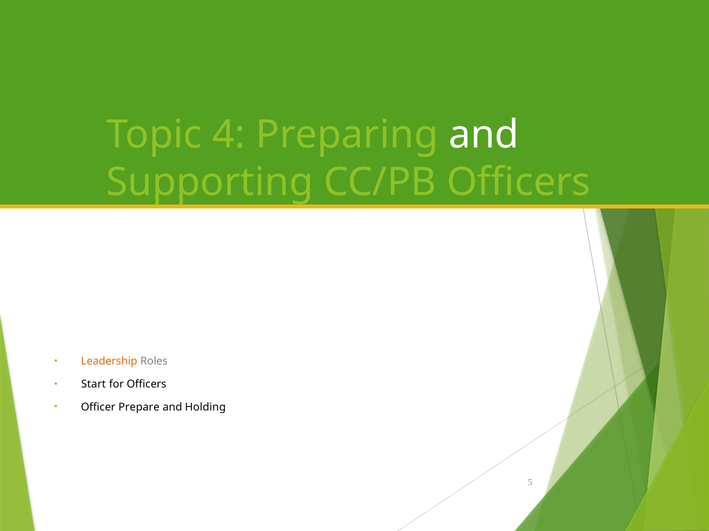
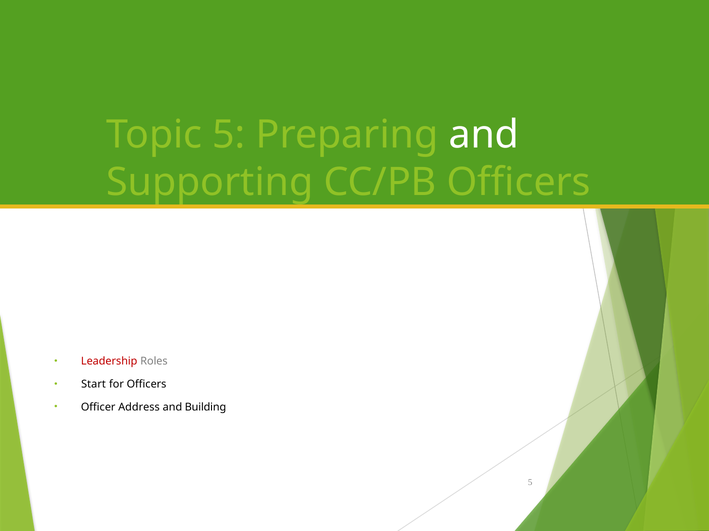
Topic 4: 4 -> 5 (229, 135)
Leadership colour: orange -> red (109, 362)
Prepare: Prepare -> Address (139, 408)
Holding: Holding -> Building (205, 408)
